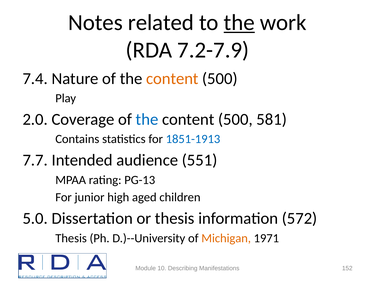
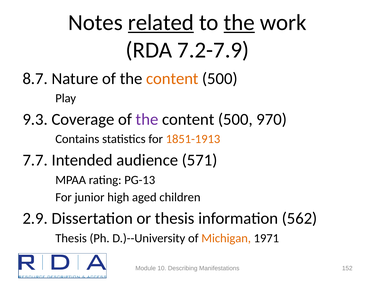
related underline: none -> present (161, 23)
7.4: 7.4 -> 8.7 (35, 79)
2.0: 2.0 -> 9.3 (35, 120)
the colour: blue -> purple (147, 120)
581: 581 -> 970 (272, 120)
1851-1913 colour: blue -> orange (193, 139)
551: 551 -> 571 (200, 160)
5.0: 5.0 -> 2.9 (35, 219)
572: 572 -> 562 (300, 219)
